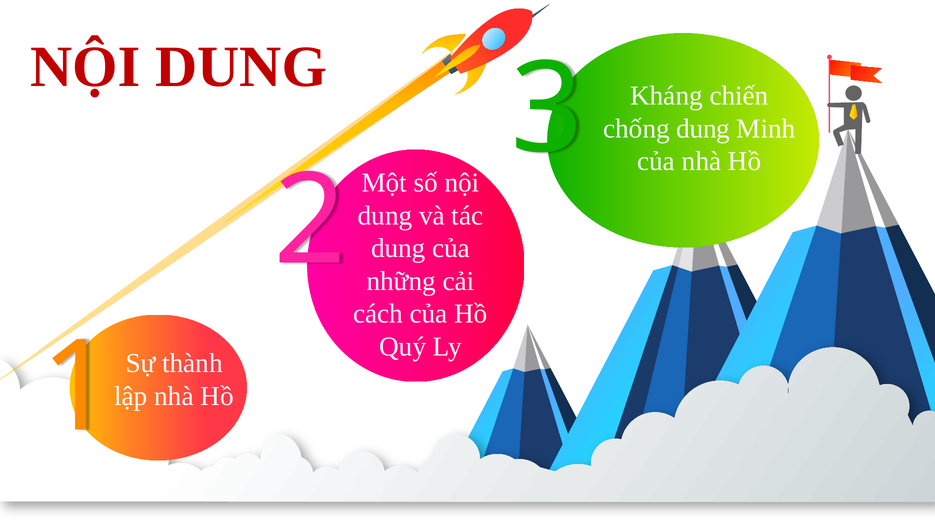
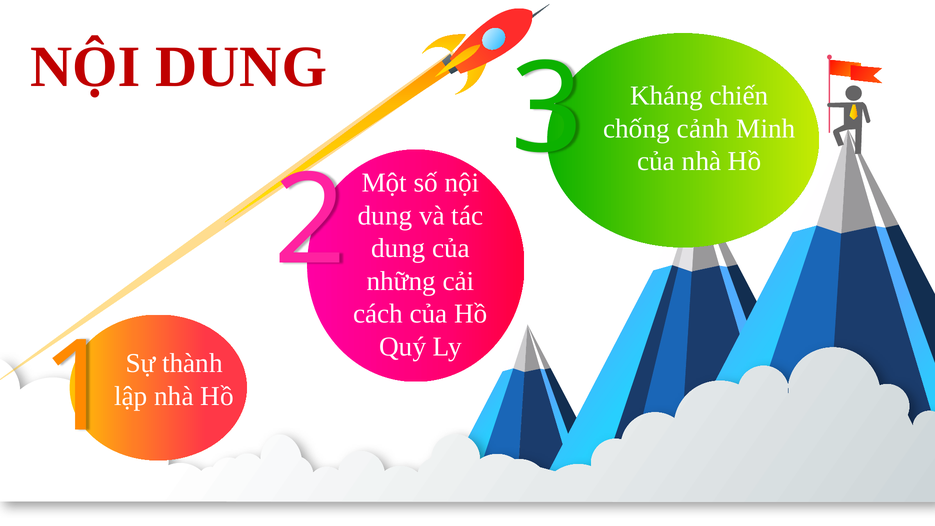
chống dung: dung -> cảnh (703, 129)
